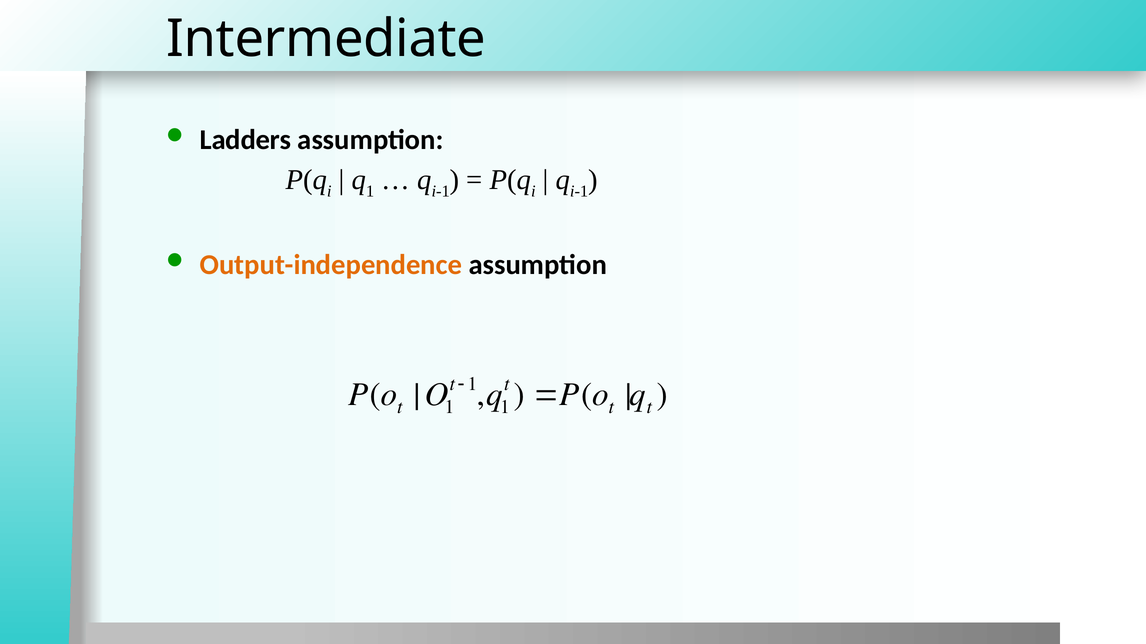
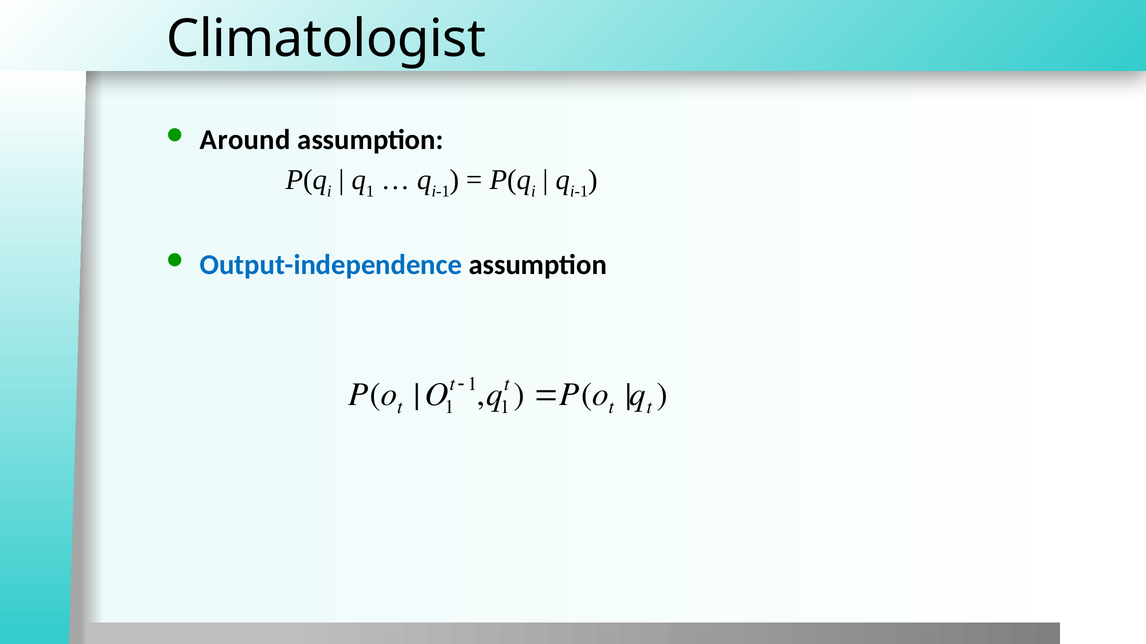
Intermediate: Intermediate -> Climatologist (326, 39)
Ladders: Ladders -> Around (245, 140)
Output-independence colour: orange -> blue (331, 265)
